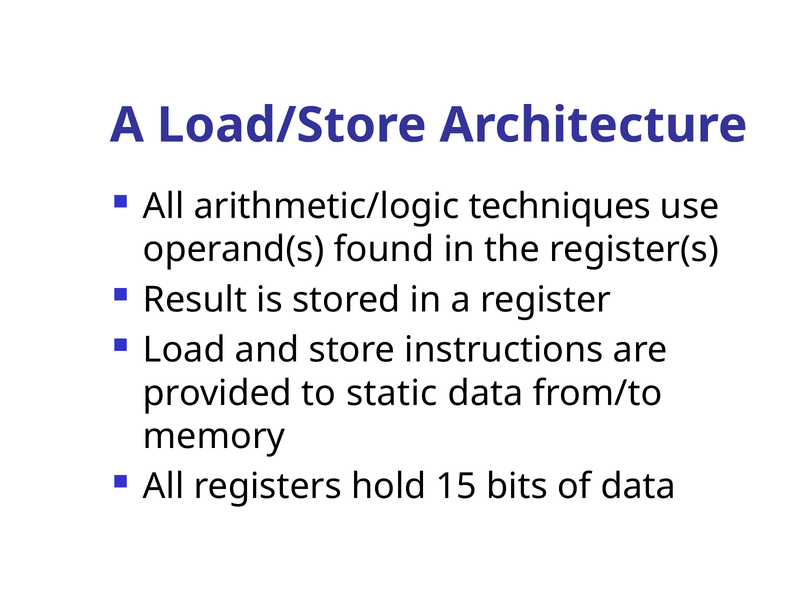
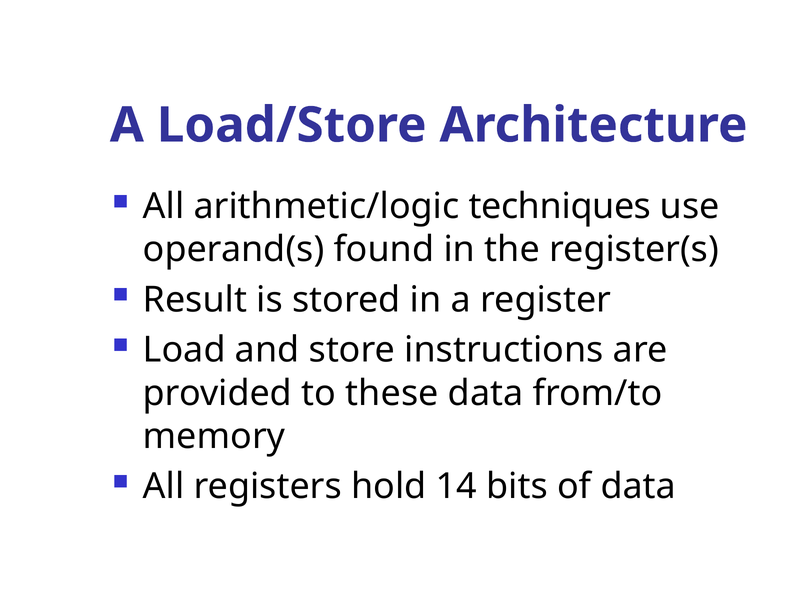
static: static -> these (392, 393)
15: 15 -> 14 (456, 487)
